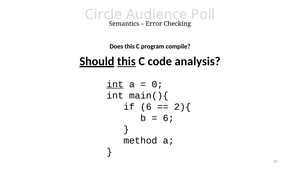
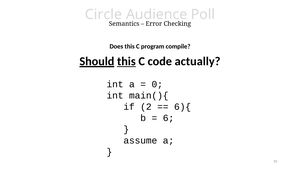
analysis: analysis -> actually (198, 61)
int underline: present -> none (115, 84)
if 6: 6 -> 2 (146, 107)
2){: 2){ -> 6){ (183, 107)
method: method -> assume (140, 140)
